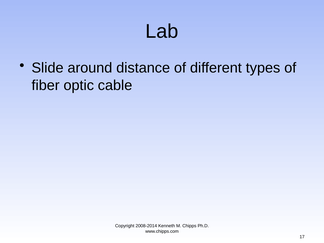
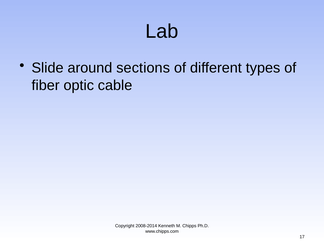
distance: distance -> sections (143, 68)
